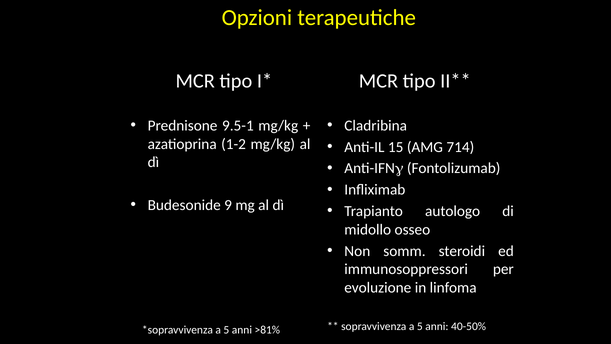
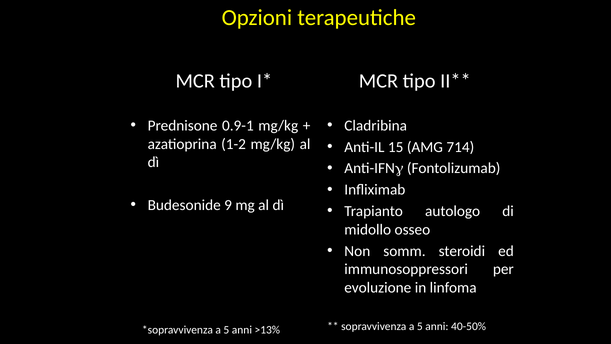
9.5-1: 9.5-1 -> 0.9-1 (238, 126)
>81%: >81% -> >13% (267, 330)
